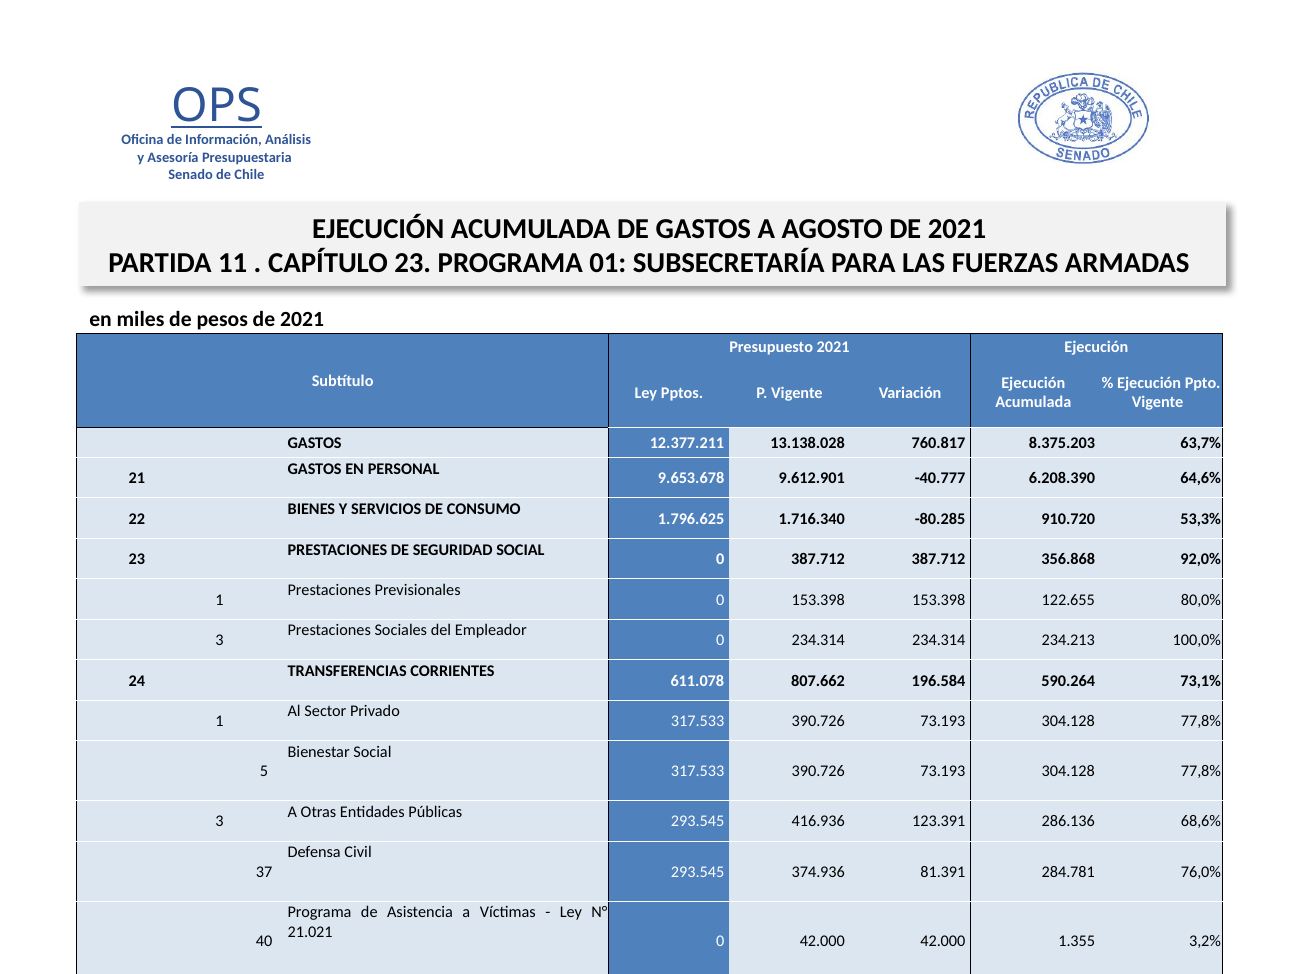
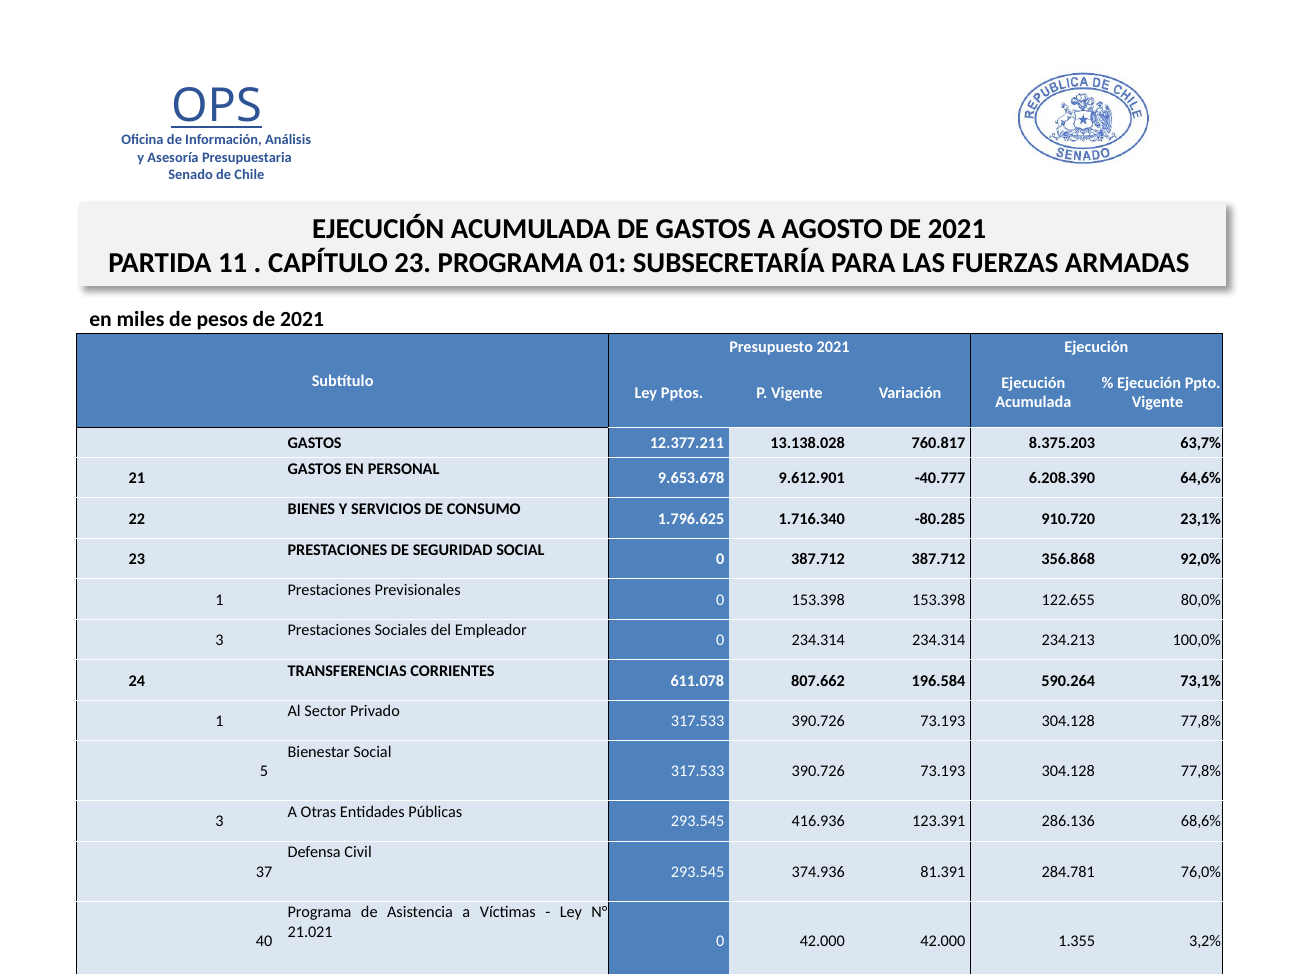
53,3%: 53,3% -> 23,1% (1201, 519)
